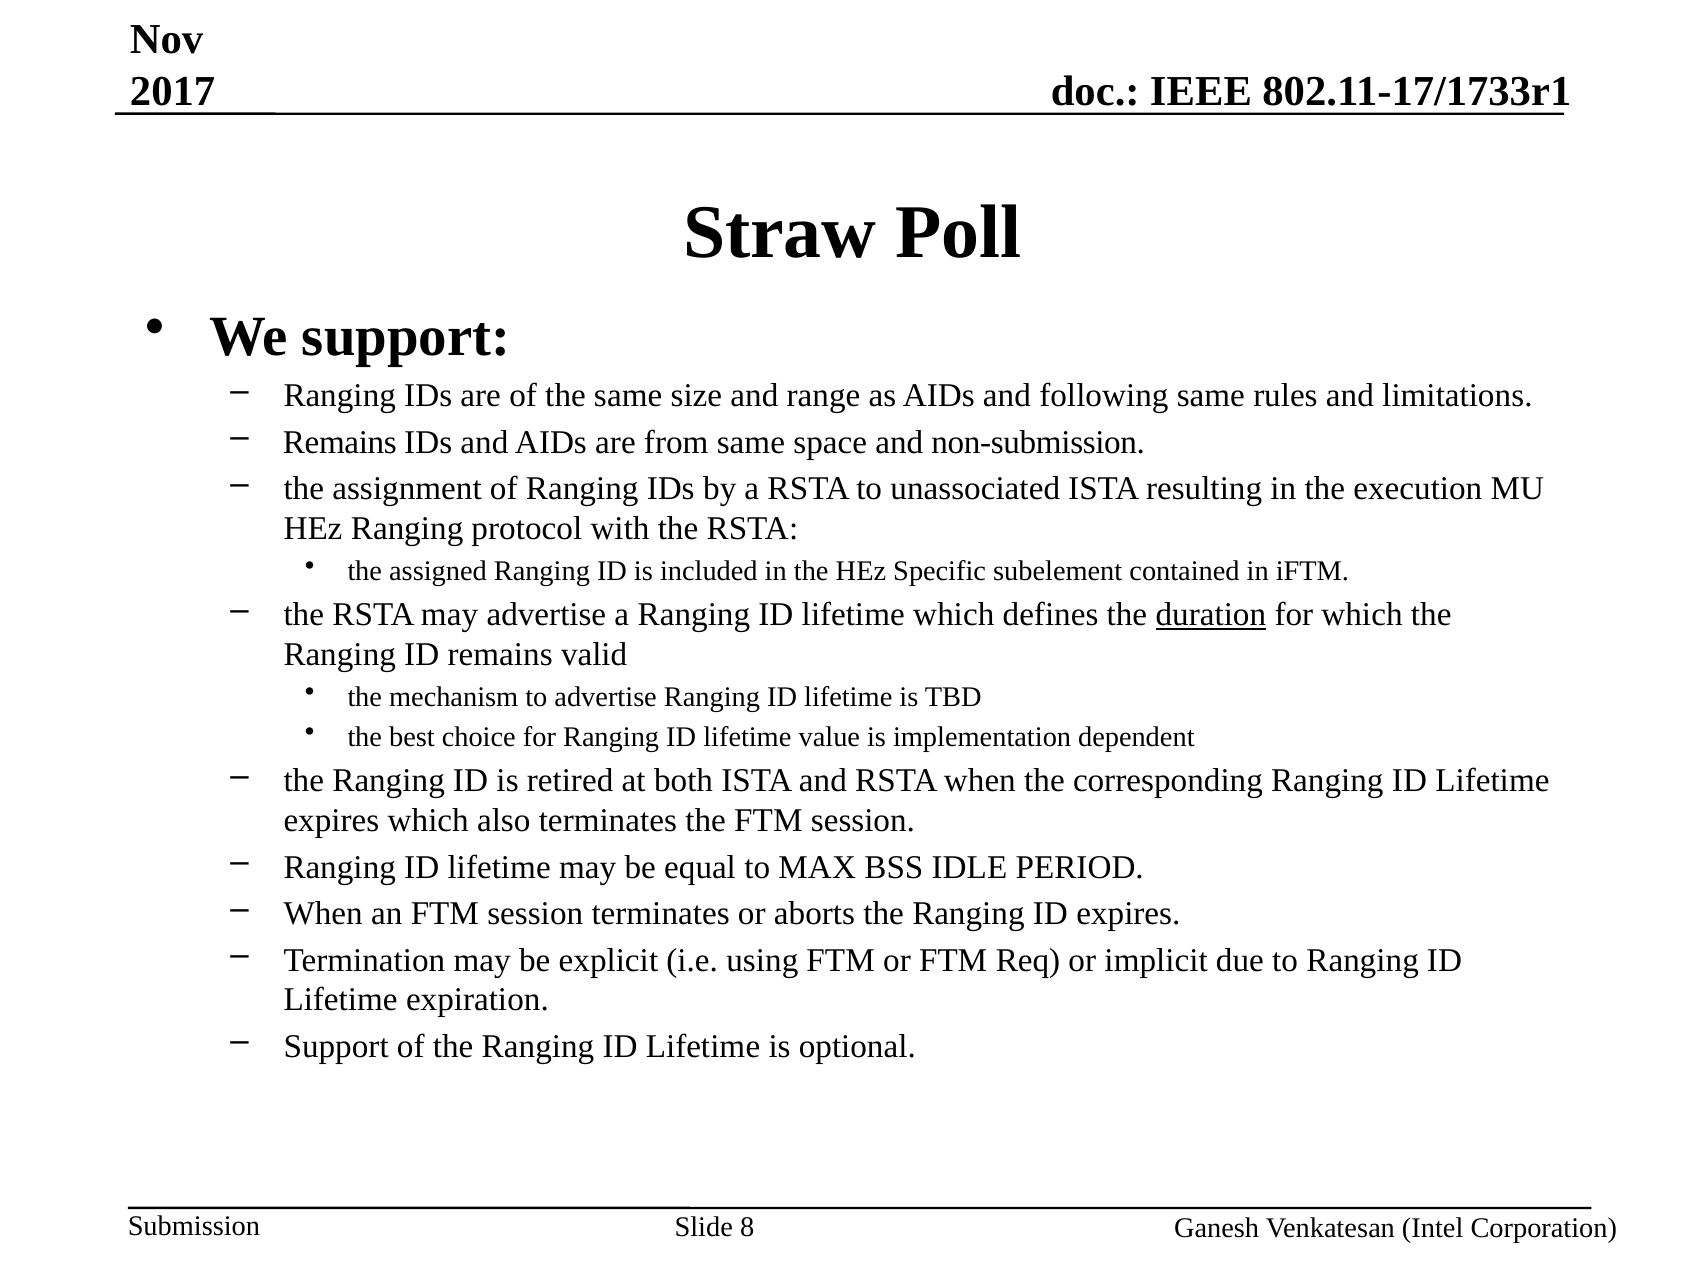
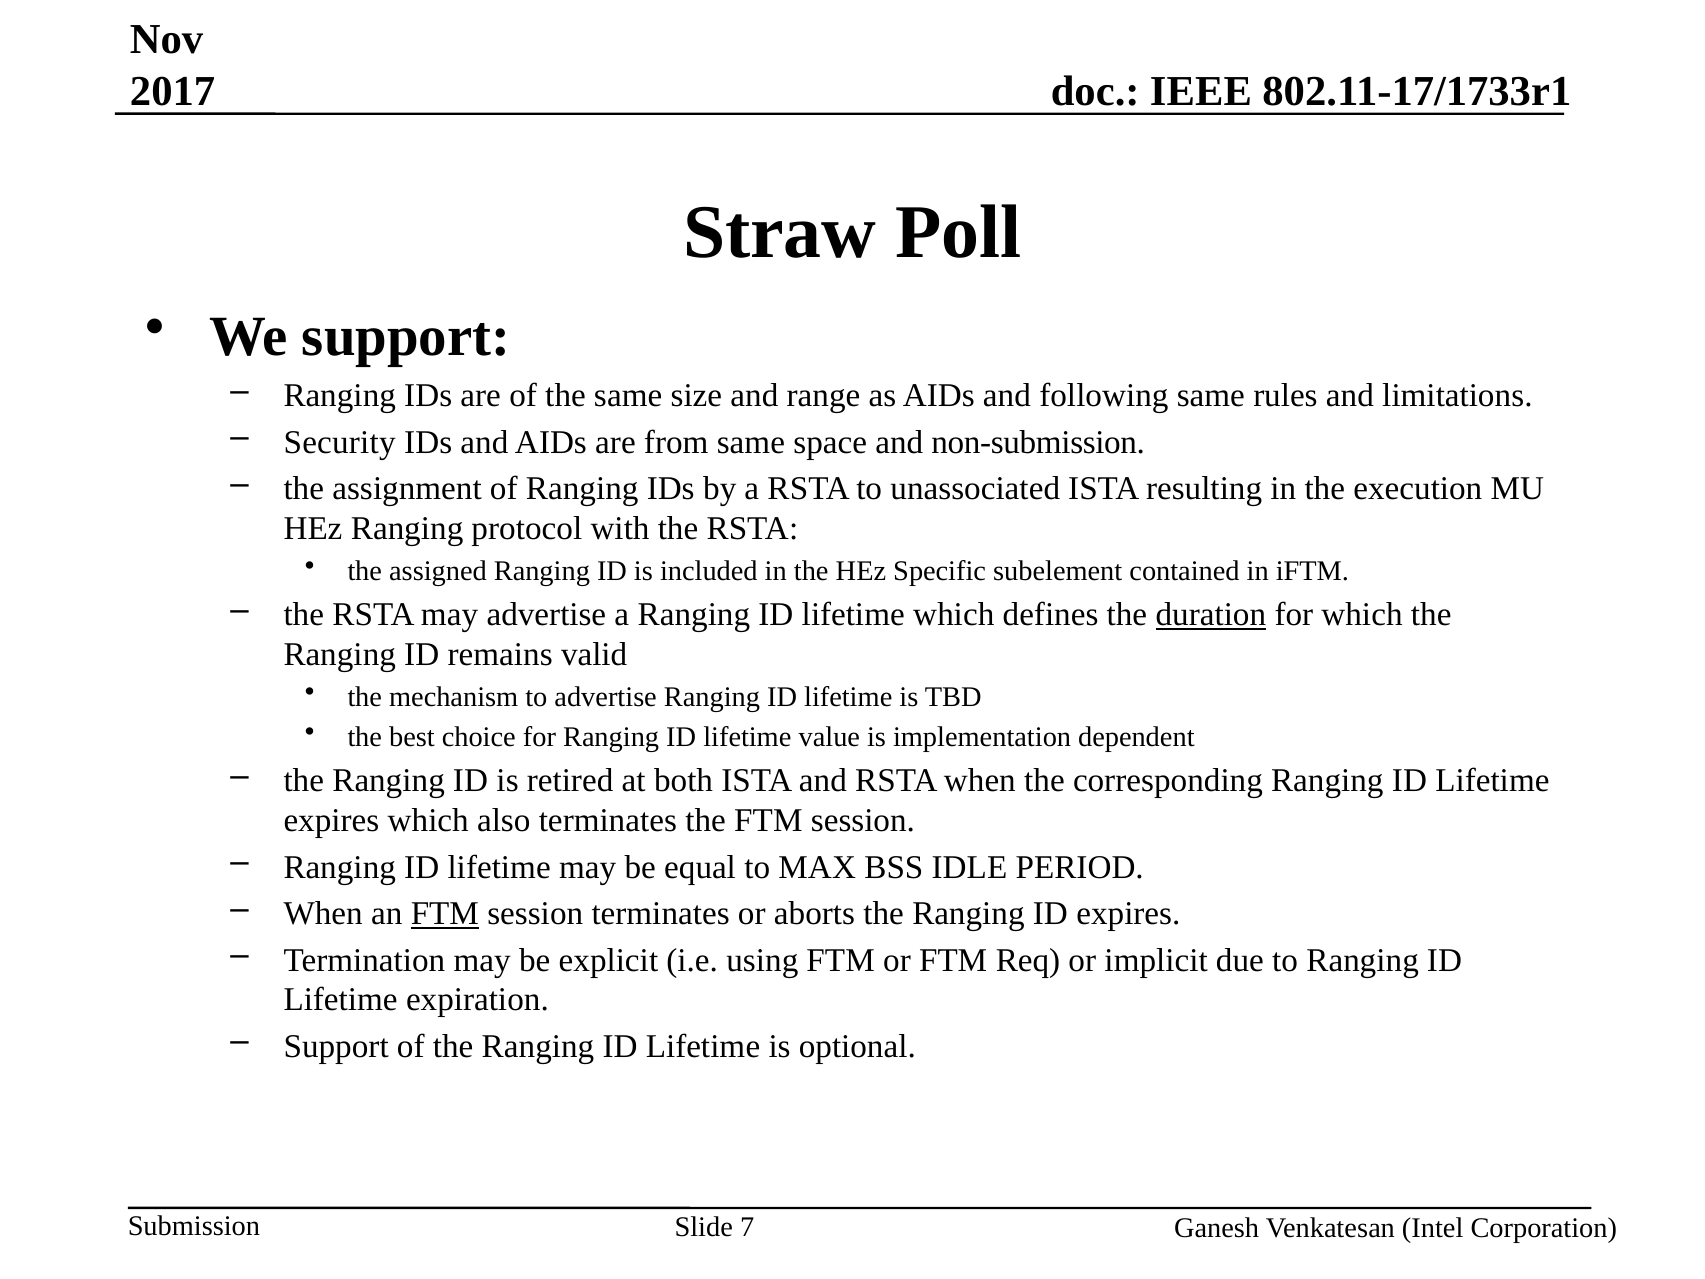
Remains: Remains -> Security (340, 442)
FTM underline: none -> present (445, 913)
8: 8 -> 7 (747, 1226)
